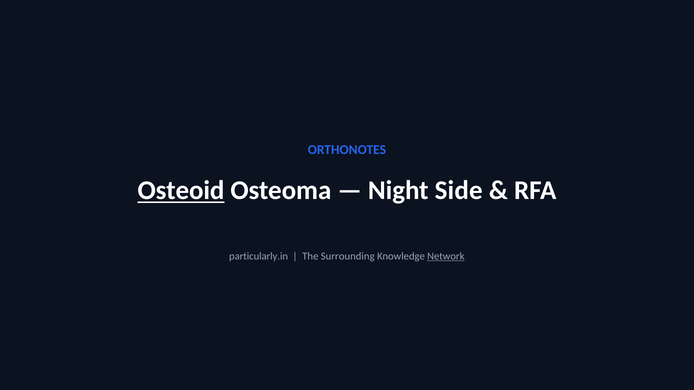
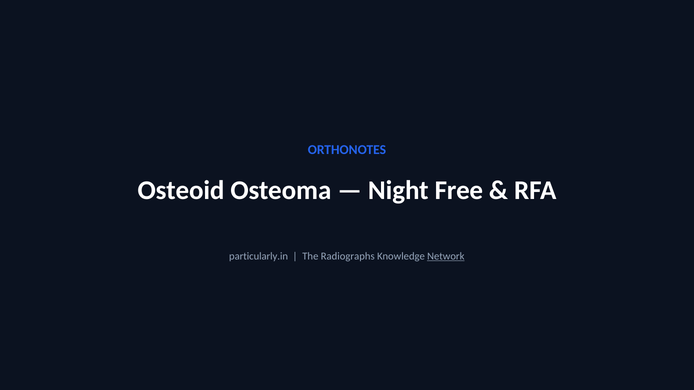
Osteoid underline: present -> none (181, 191)
Side: Side -> Free (459, 191)
Surrounding: Surrounding -> Radiographs (348, 256)
